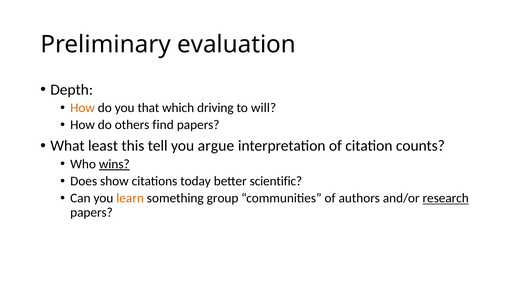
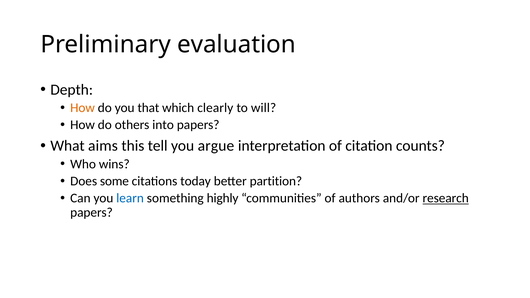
driving: driving -> clearly (215, 108)
find: find -> into (163, 125)
least: least -> aims (103, 146)
wins underline: present -> none (114, 164)
show: show -> some (114, 181)
scientific: scientific -> partition (276, 181)
learn colour: orange -> blue (130, 198)
group: group -> highly (223, 198)
